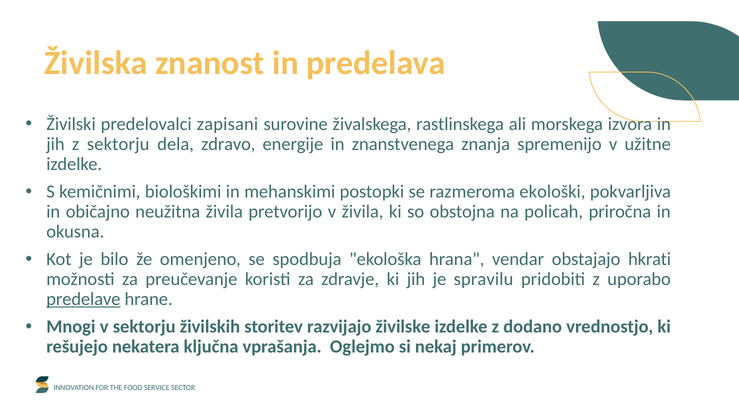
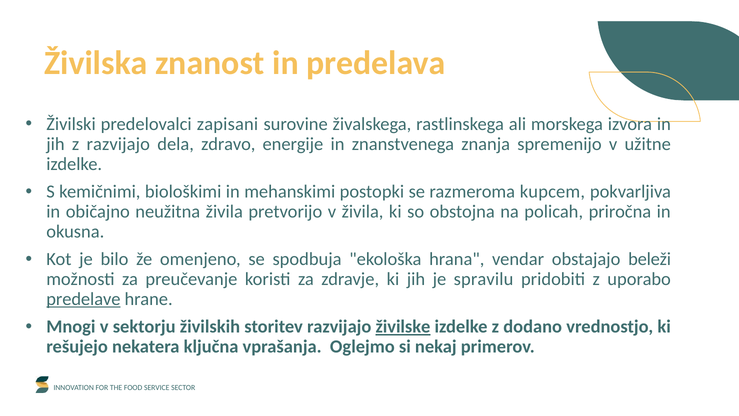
z sektorju: sektorju -> razvijajo (118, 144)
ekološki: ekološki -> kupcem (552, 192)
hkrati: hkrati -> beleži (650, 259)
živilske underline: none -> present (403, 327)
